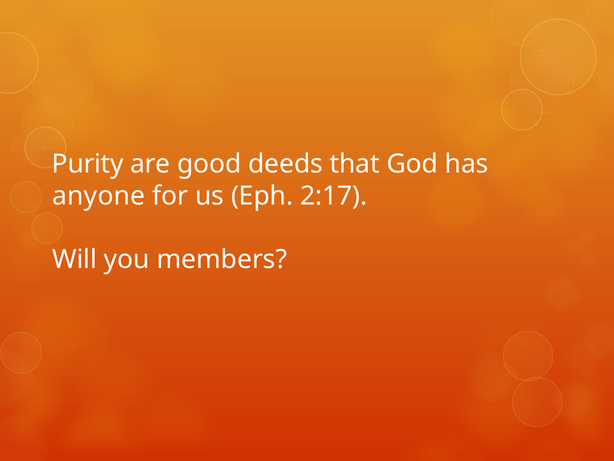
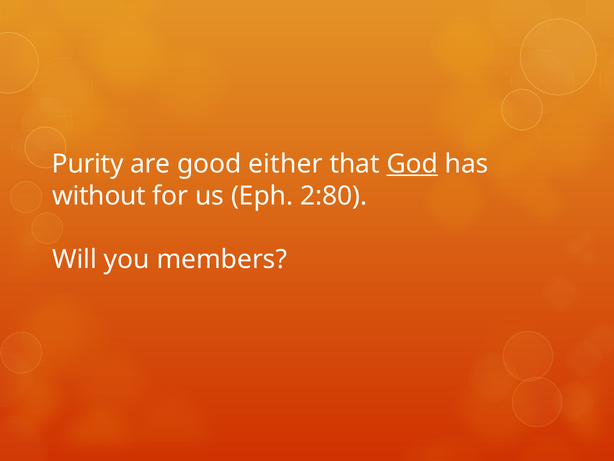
deeds: deeds -> either (285, 164)
God underline: none -> present (412, 164)
anyone: anyone -> without (99, 196)
2:17: 2:17 -> 2:80 (334, 196)
